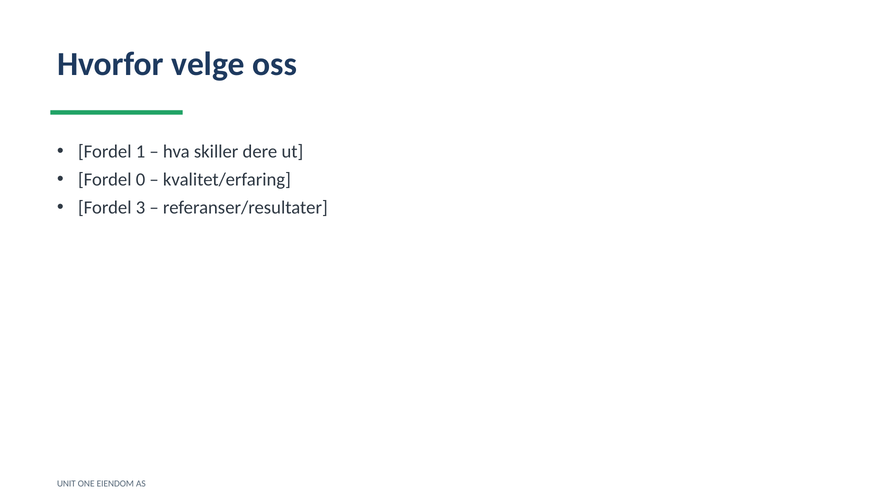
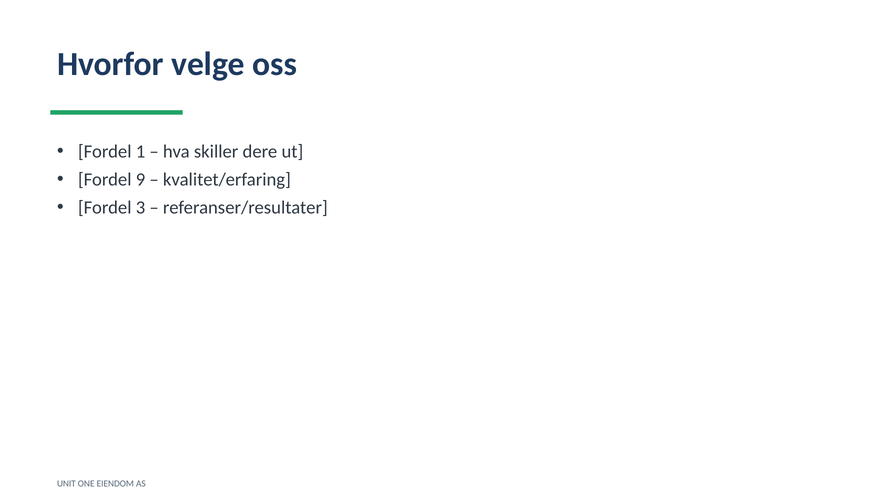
0: 0 -> 9 (141, 180)
